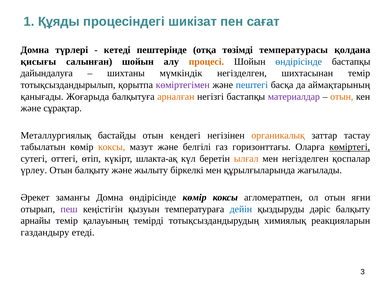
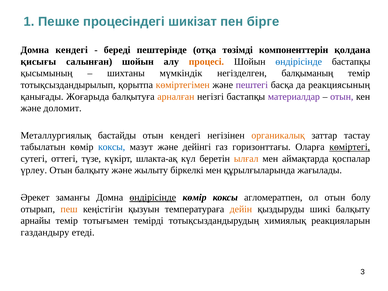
Құяды: Құяды -> Пешке (59, 22)
сағат: сағат -> бірге (263, 22)
Домна түрлері: түрлері -> кендегі (72, 50)
кетеді: кетеді -> береді (117, 50)
температурасы: температурасы -> компоненттерін (294, 50)
дайындалуға: дайындалуға -> қысымының (47, 73)
шихтасынан: шихтасынан -> балқыманың (307, 73)
көміртегімен colour: purple -> orange (183, 85)
пештегі colour: blue -> purple (252, 85)
аймақтарының: аймақтарының -> реакциясының (339, 85)
отын colour: orange -> purple (342, 97)
сұрақтар: сұрақтар -> доломит (63, 108)
коксы colour: orange -> blue (112, 147)
белгілі: белгілі -> дейінгі (197, 147)
өтіп: өтіп -> түзе (91, 159)
мен негізделген: негізделген -> аймақтарда (305, 159)
өндірісінде underline: none -> present (153, 197)
яғни: яғни -> болу (361, 197)
пеш colour: purple -> orange (69, 209)
дейін colour: blue -> orange (241, 209)
дәріс: дәріс -> шикі (320, 209)
қалауының: қалауының -> тотығымен (106, 221)
